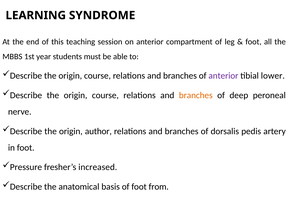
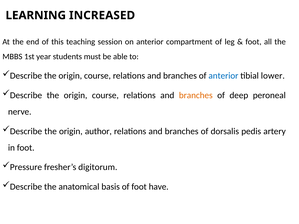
SYNDROME: SYNDROME -> INCREASED (102, 15)
anterior colour: purple -> blue (223, 76)
increased: increased -> digitorum (98, 167)
from: from -> have (159, 187)
